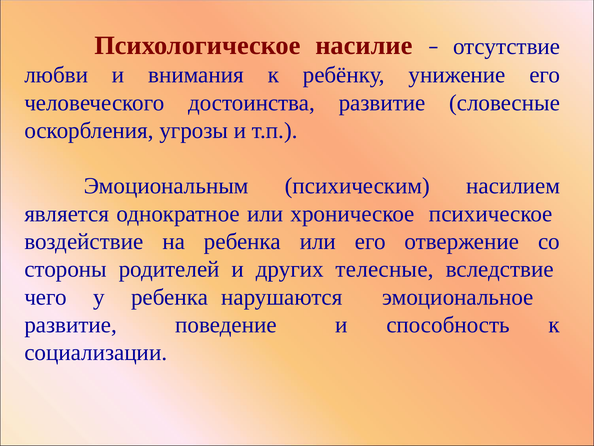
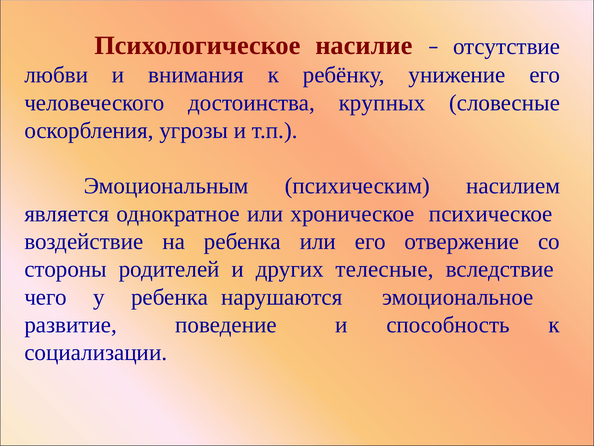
достоинства развитие: развитие -> крупных (382, 103)
